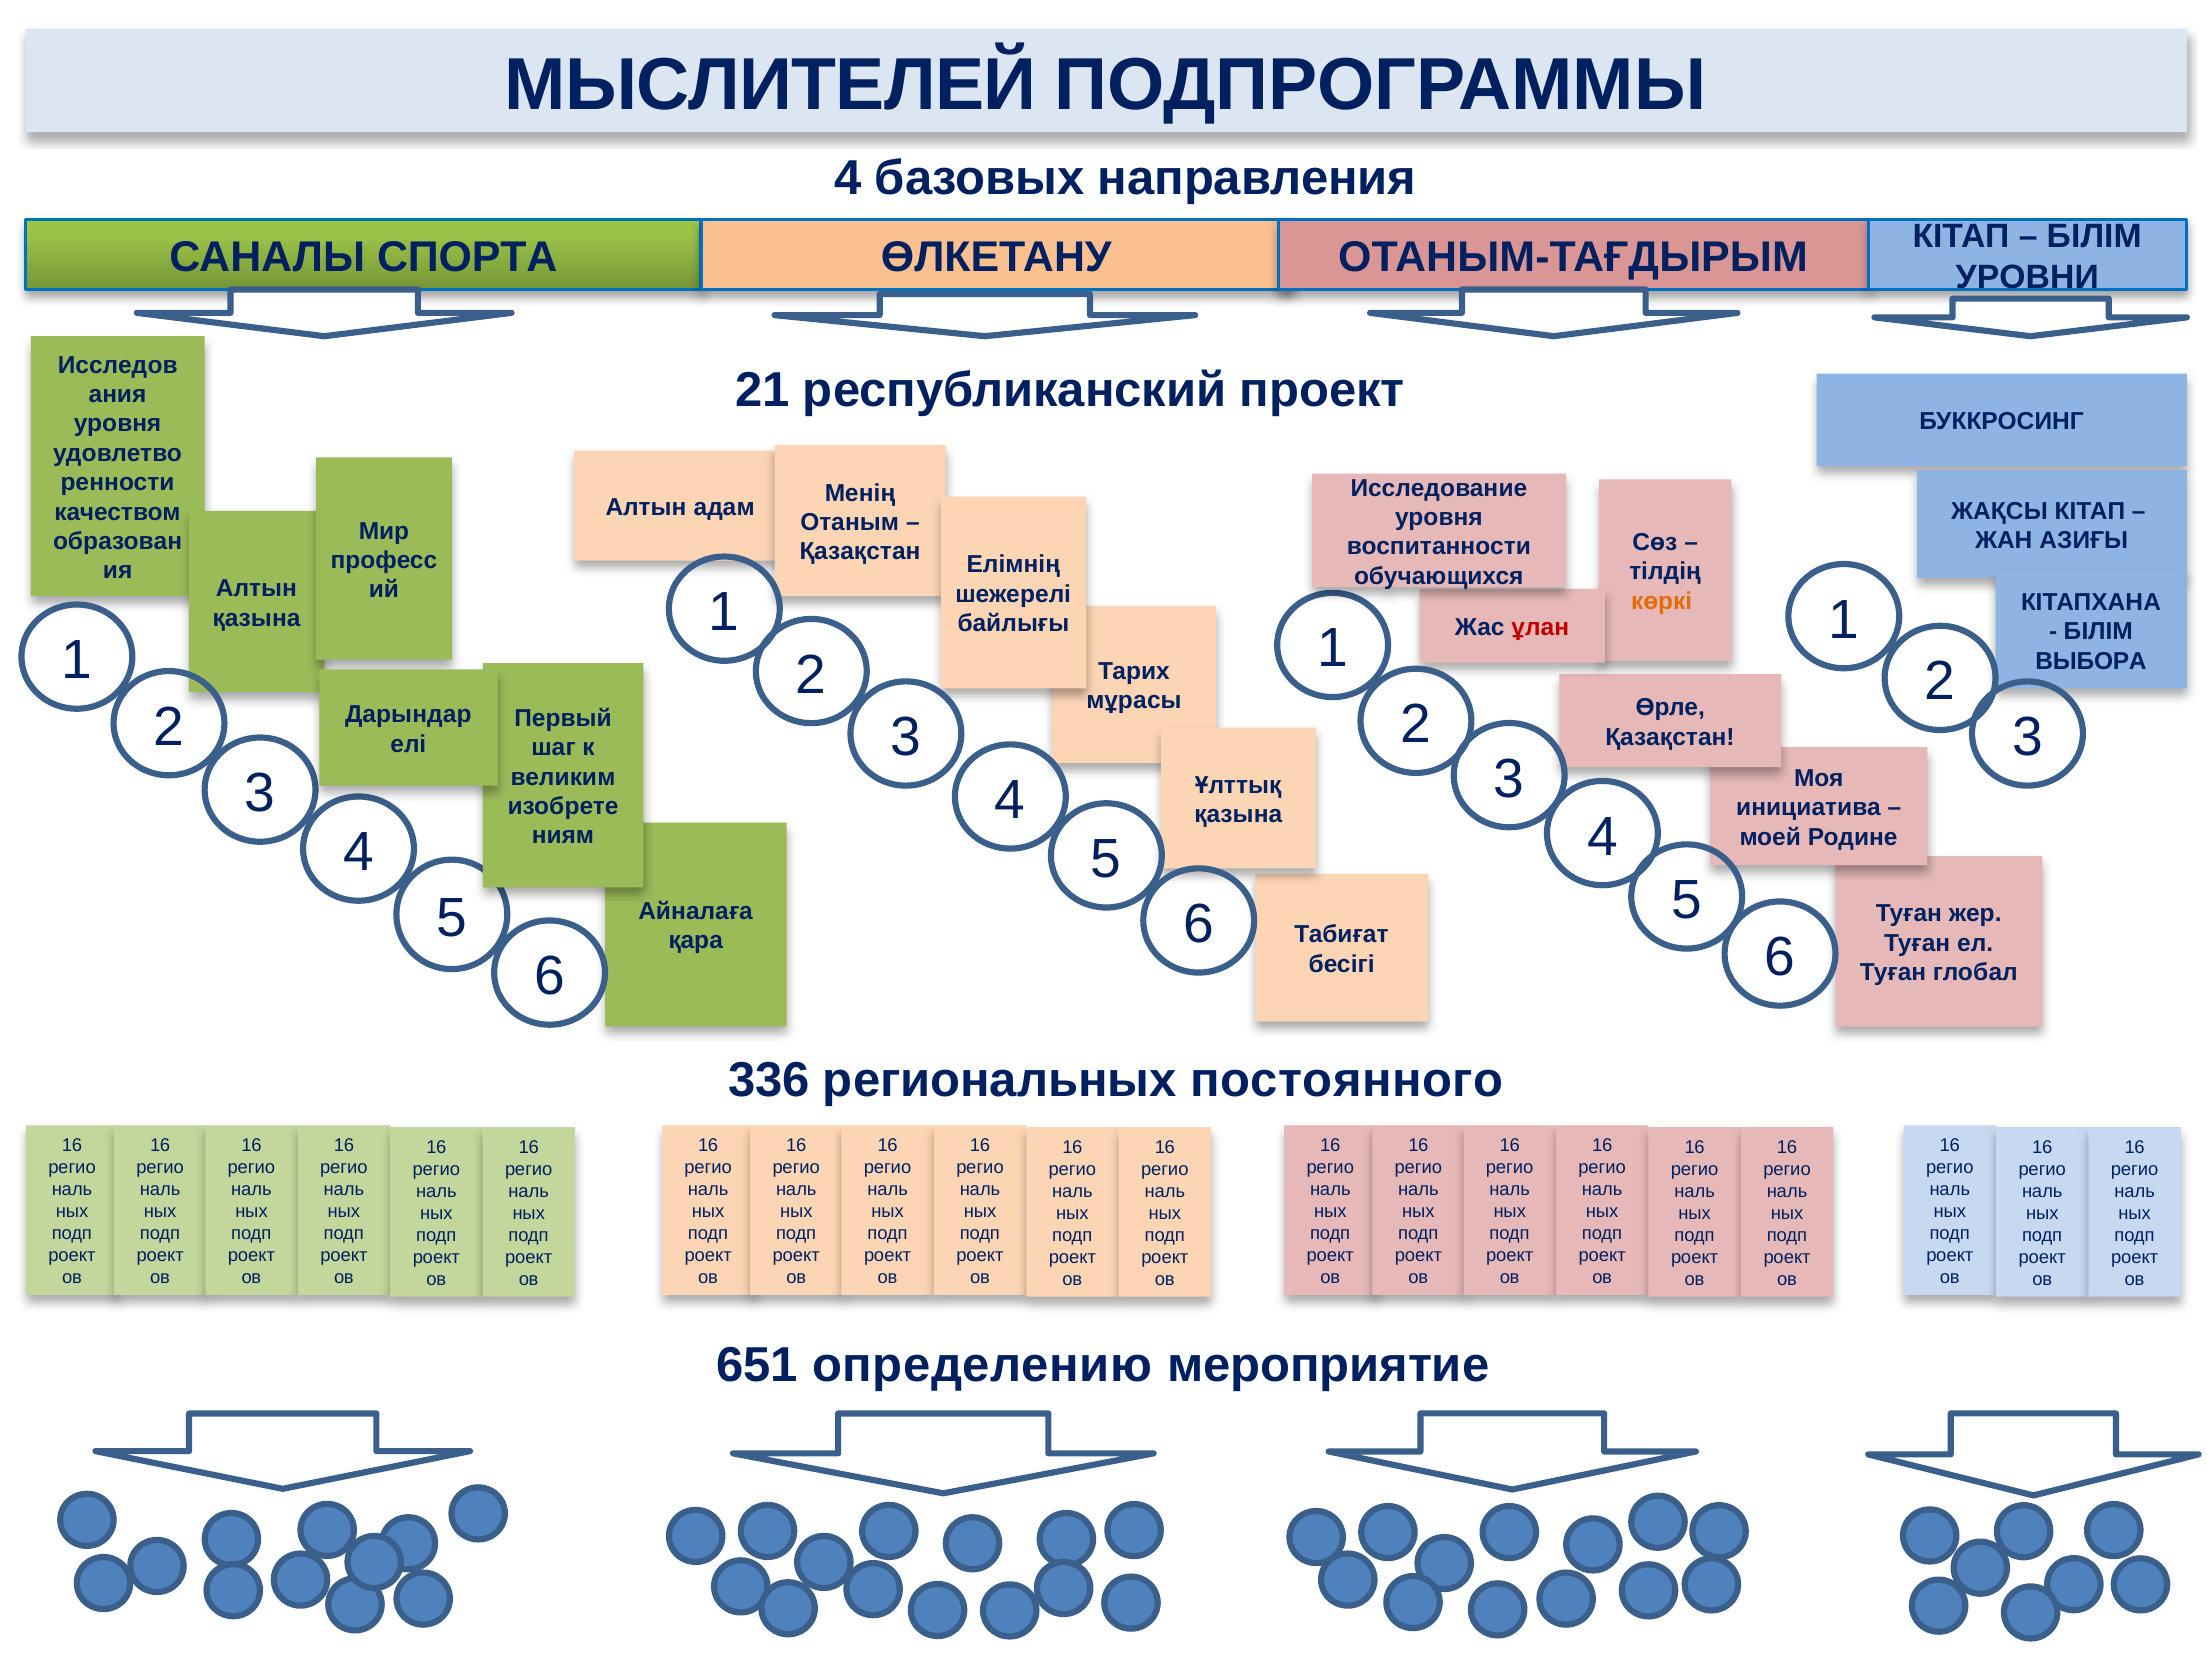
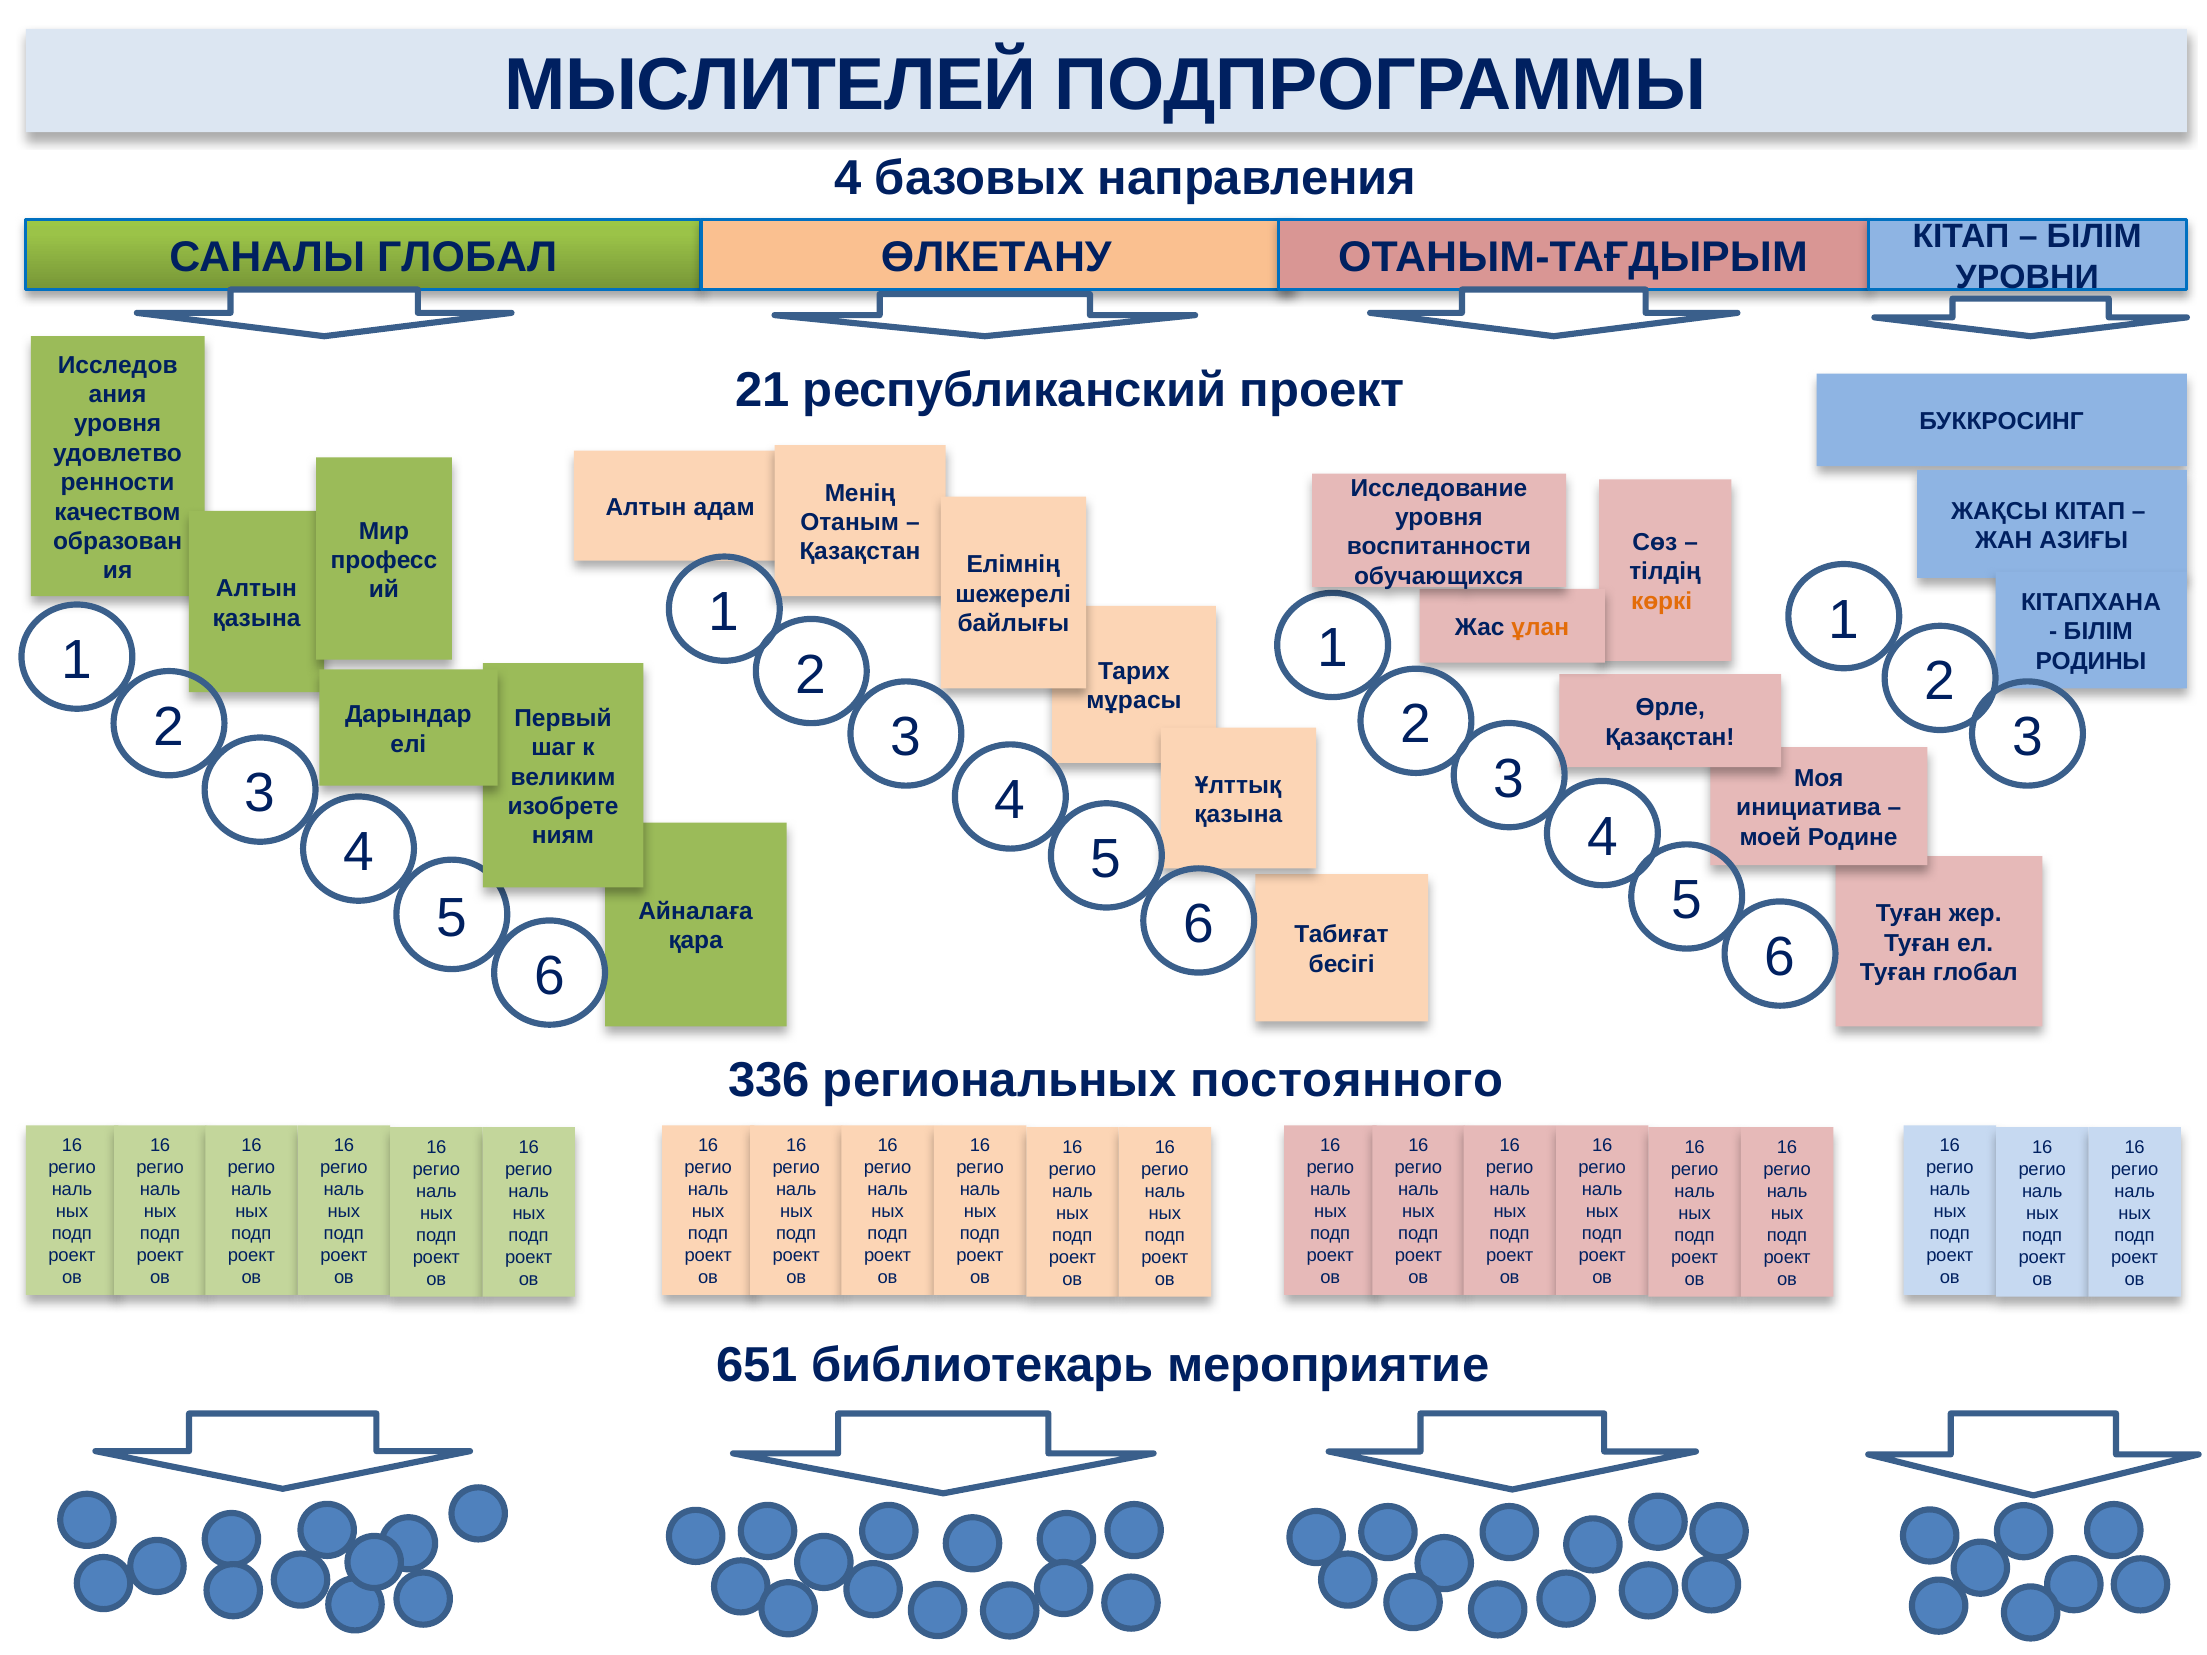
САНАЛЫ СПОРТА: СПОРТА -> ГЛОБАЛ (467, 257)
ұлан colour: red -> orange (1540, 628)
ВЫБОРА: ВЫБОРА -> РОДИНЫ (2091, 661)
определению: определению -> библиотекарь (983, 1365)
